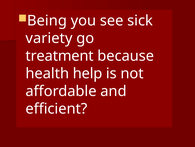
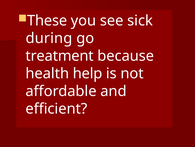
Being: Being -> These (47, 21)
variety: variety -> during (49, 38)
